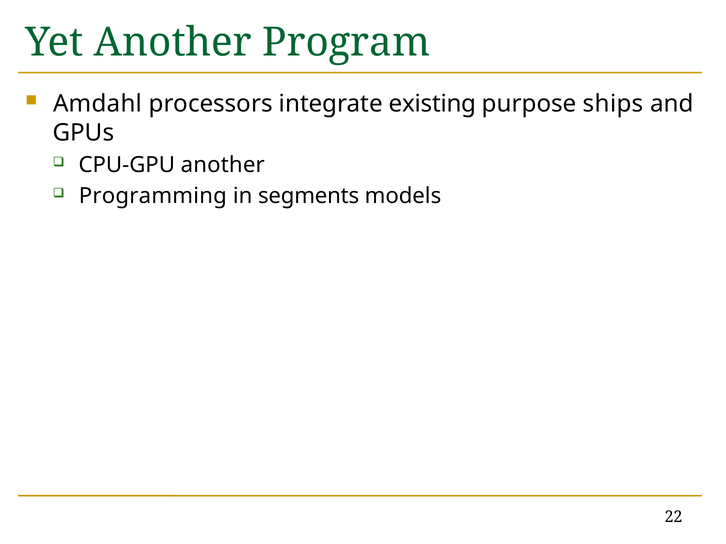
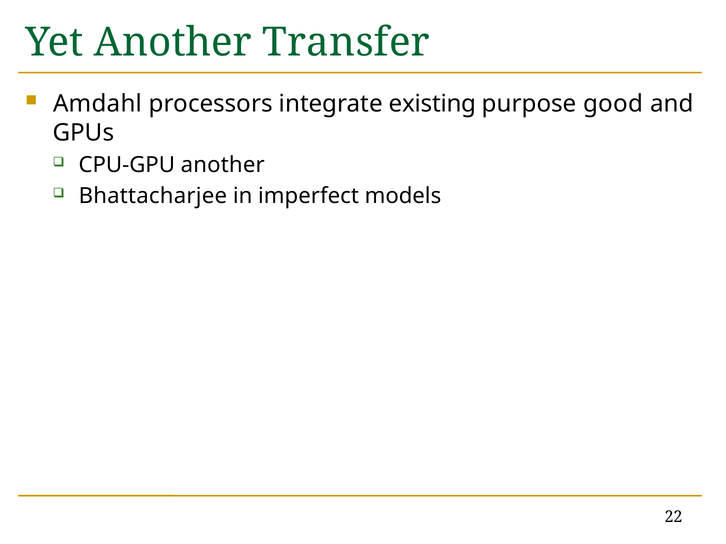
Program: Program -> Transfer (346, 43)
ships: ships -> good (613, 104)
Programming: Programming -> Bhattacharjee (153, 196)
segments: segments -> imperfect (308, 196)
